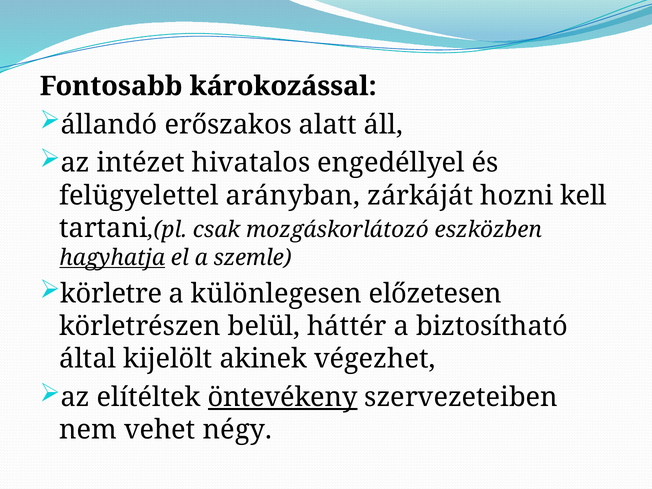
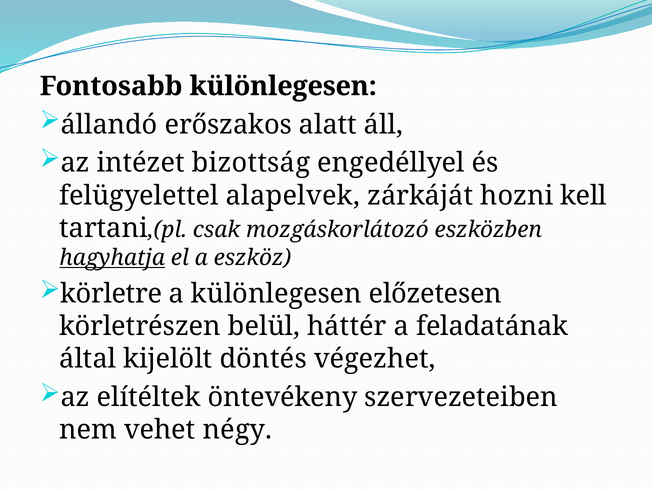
Fontosabb károkozással: károkozással -> különlegesen (283, 86)
hivatalos: hivatalos -> bizottság (251, 163)
arányban: arányban -> alapelvek (293, 196)
szemle: szemle -> eszköz (252, 258)
biztosítható: biztosítható -> feladatának (492, 326)
akinek: akinek -> döntés (263, 359)
öntevékeny underline: present -> none (283, 397)
